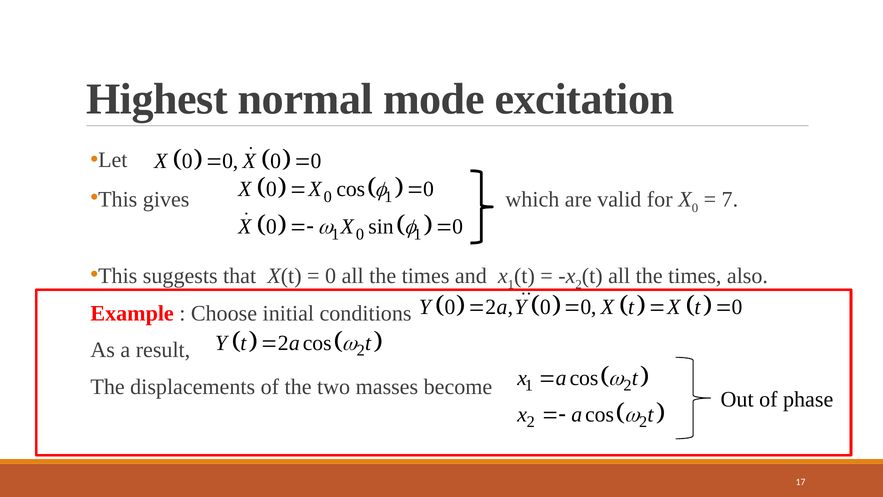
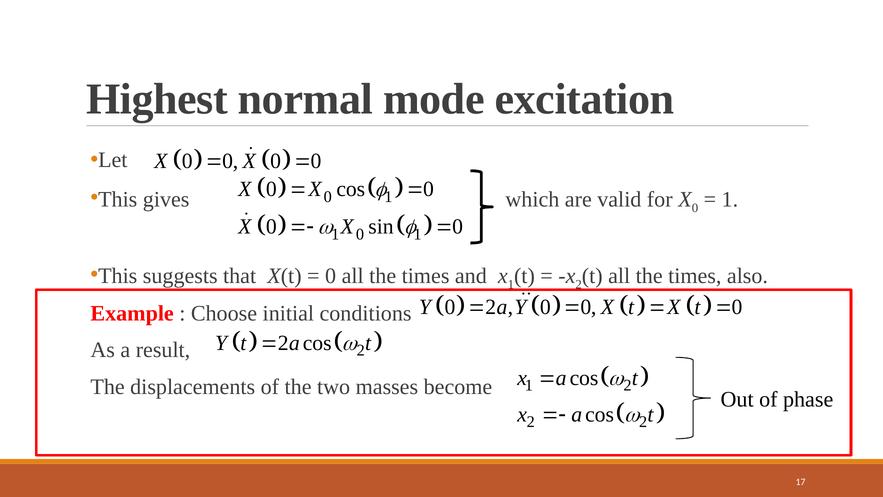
7: 7 -> 1 (730, 199)
